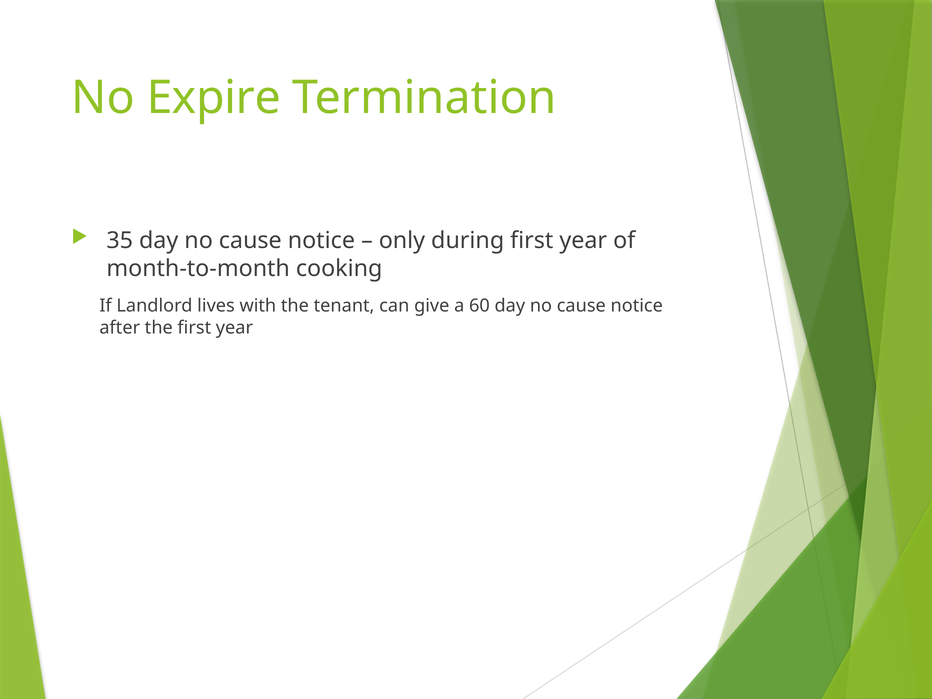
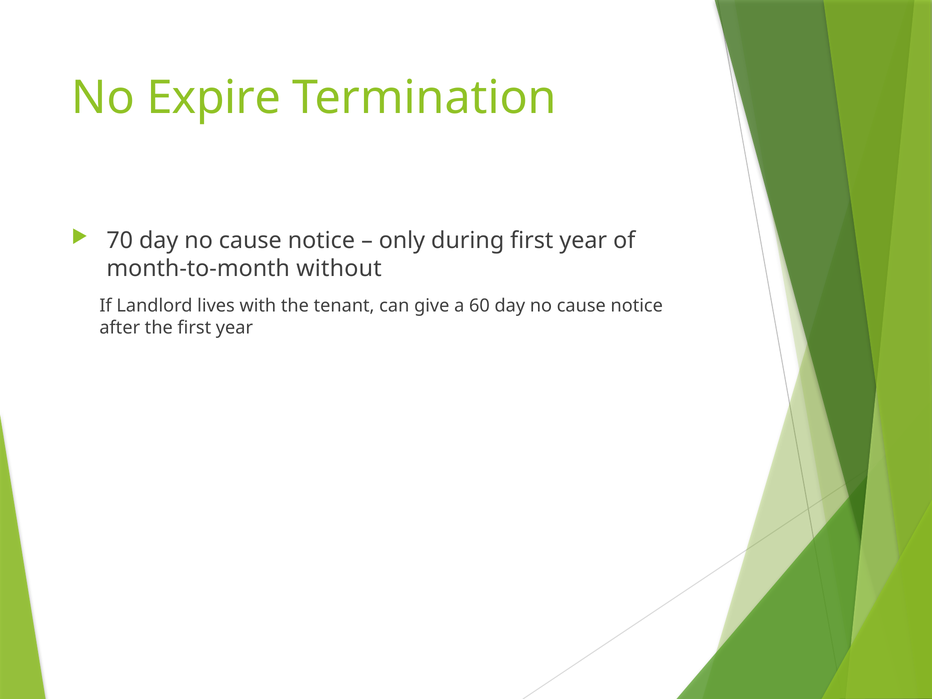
35: 35 -> 70 (120, 241)
cooking: cooking -> without (339, 268)
